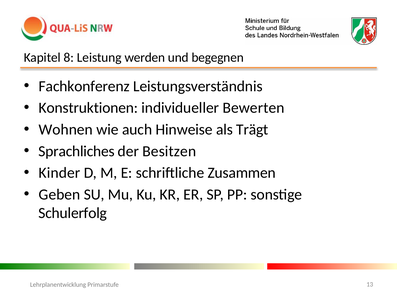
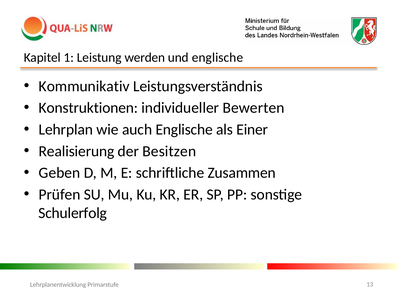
8: 8 -> 1 (69, 58)
und begegnen: begegnen -> englische (218, 58)
Fachkonferenz: Fachkonferenz -> Kommunikativ (84, 86)
Wohnen: Wohnen -> Lehrplan (66, 129)
auch Hinweise: Hinweise -> Englische (184, 129)
Trägt: Trägt -> Einer (252, 129)
Sprachliches: Sprachliches -> Realisierung (77, 151)
Kinder: Kinder -> Geben (60, 173)
Geben: Geben -> Prüfen (60, 194)
